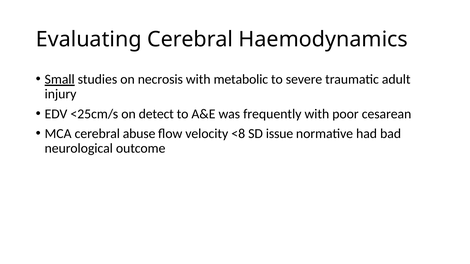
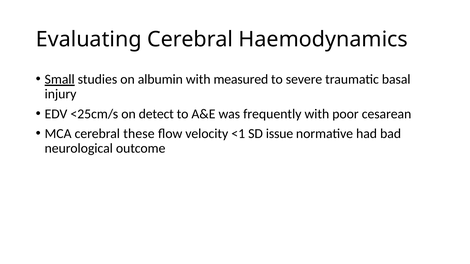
necrosis: necrosis -> albumin (160, 79)
metabolic: metabolic -> measured (241, 79)
adult: adult -> basal (396, 79)
abuse: abuse -> these (139, 134)
<8: <8 -> <1 (238, 134)
